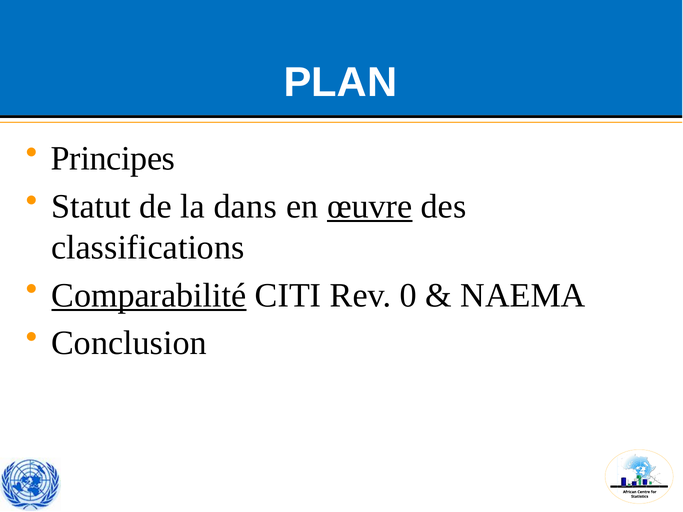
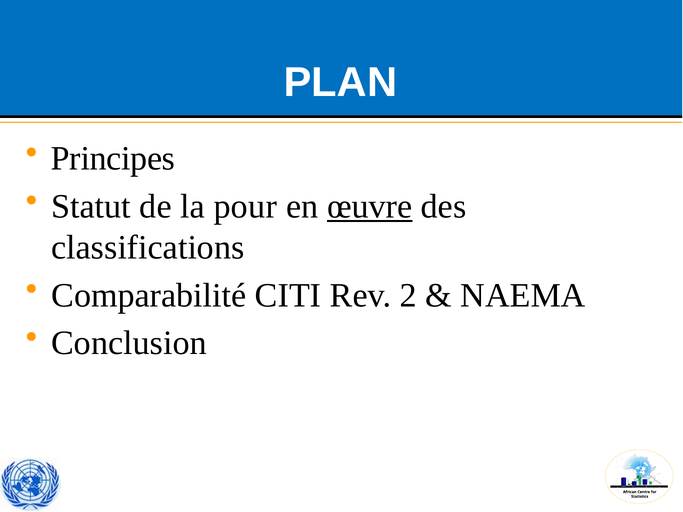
dans: dans -> pour (245, 207)
Comparabilité underline: present -> none (149, 295)
0: 0 -> 2 (408, 295)
